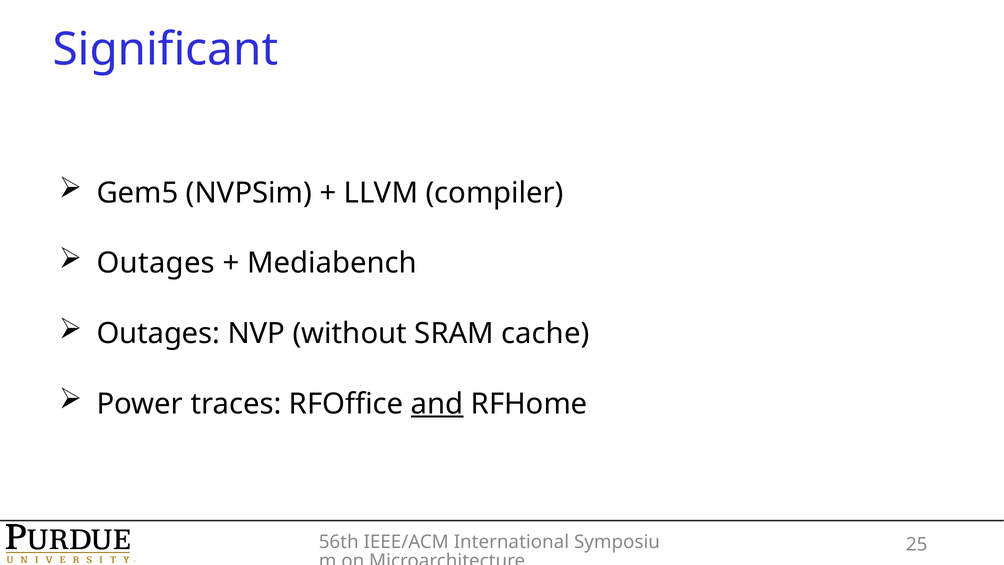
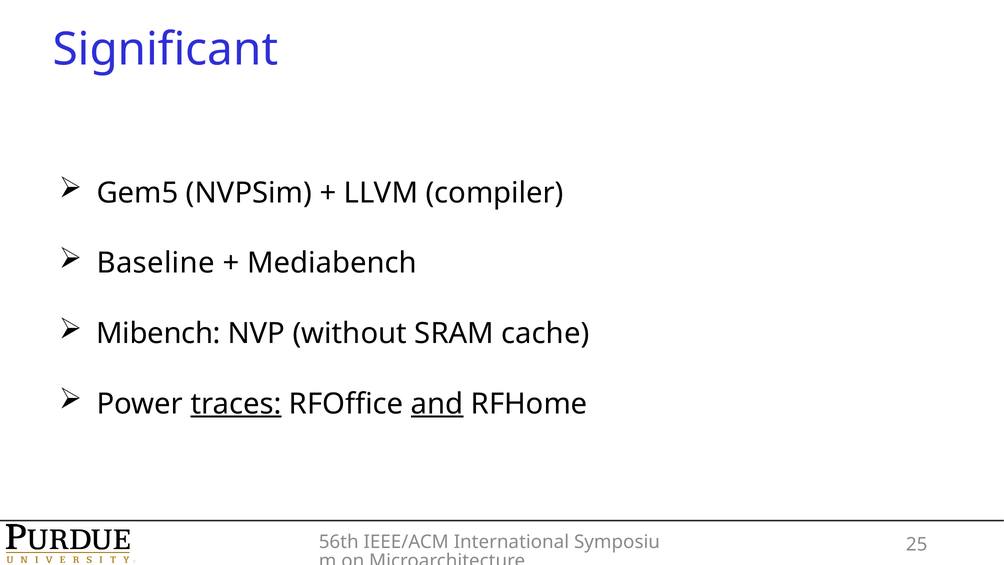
Outages: Outages -> Baseline (156, 263)
Outages: Outages -> Mibench (158, 333)
traces underline: none -> present (236, 404)
